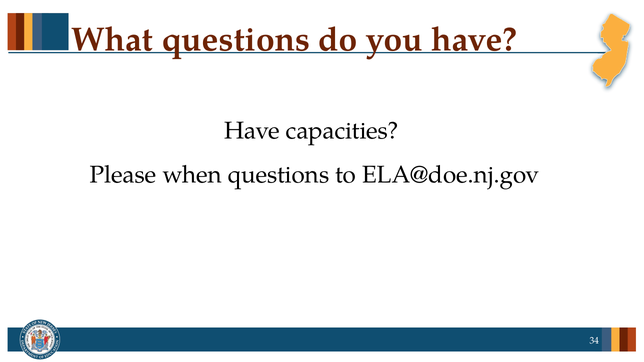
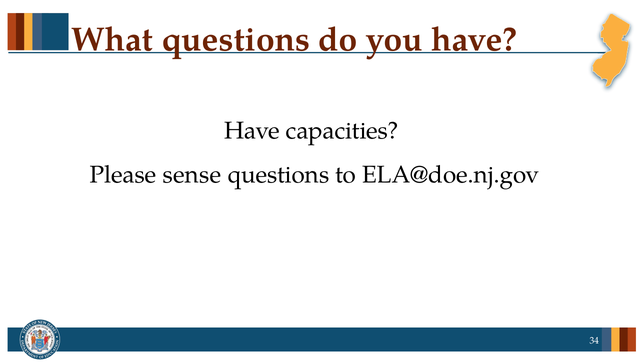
when: when -> sense (192, 175)
